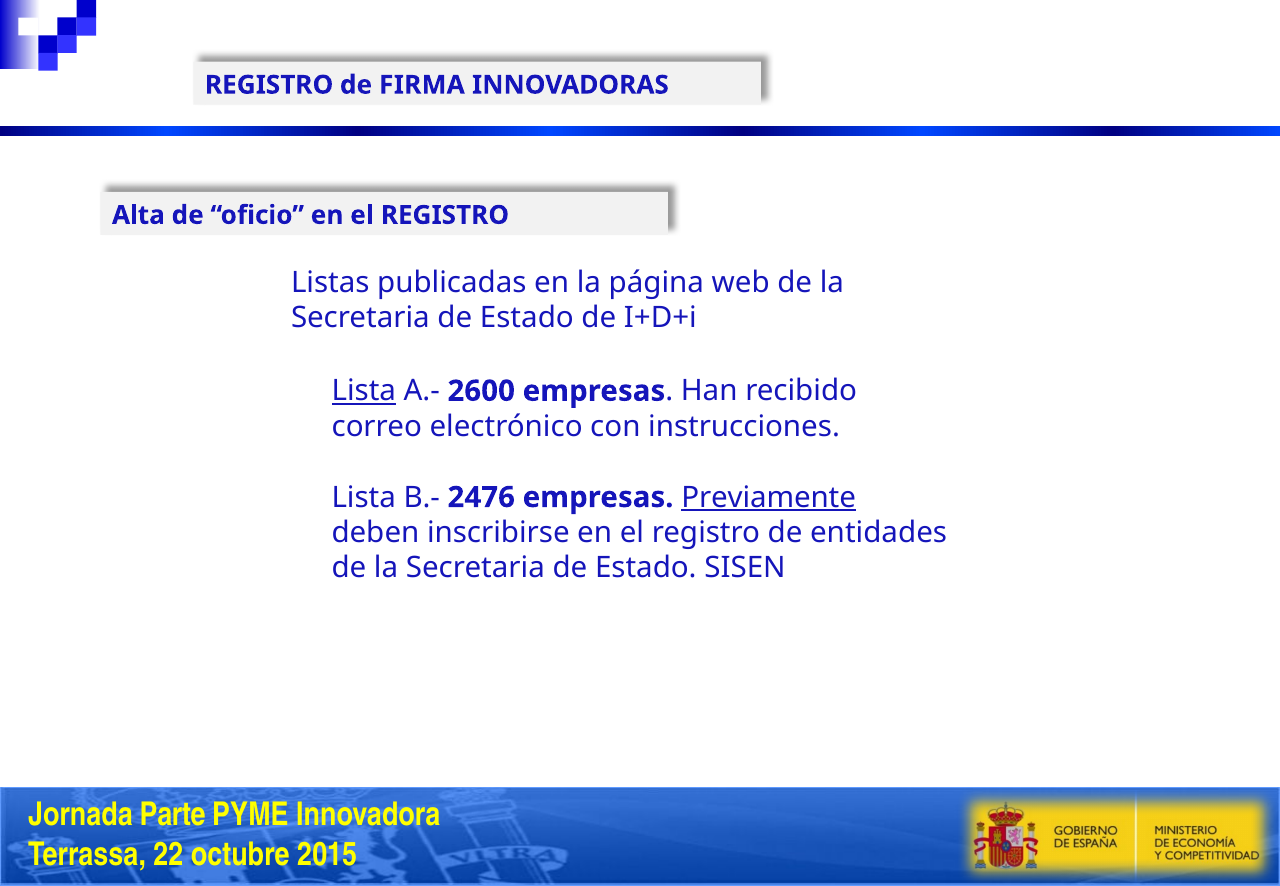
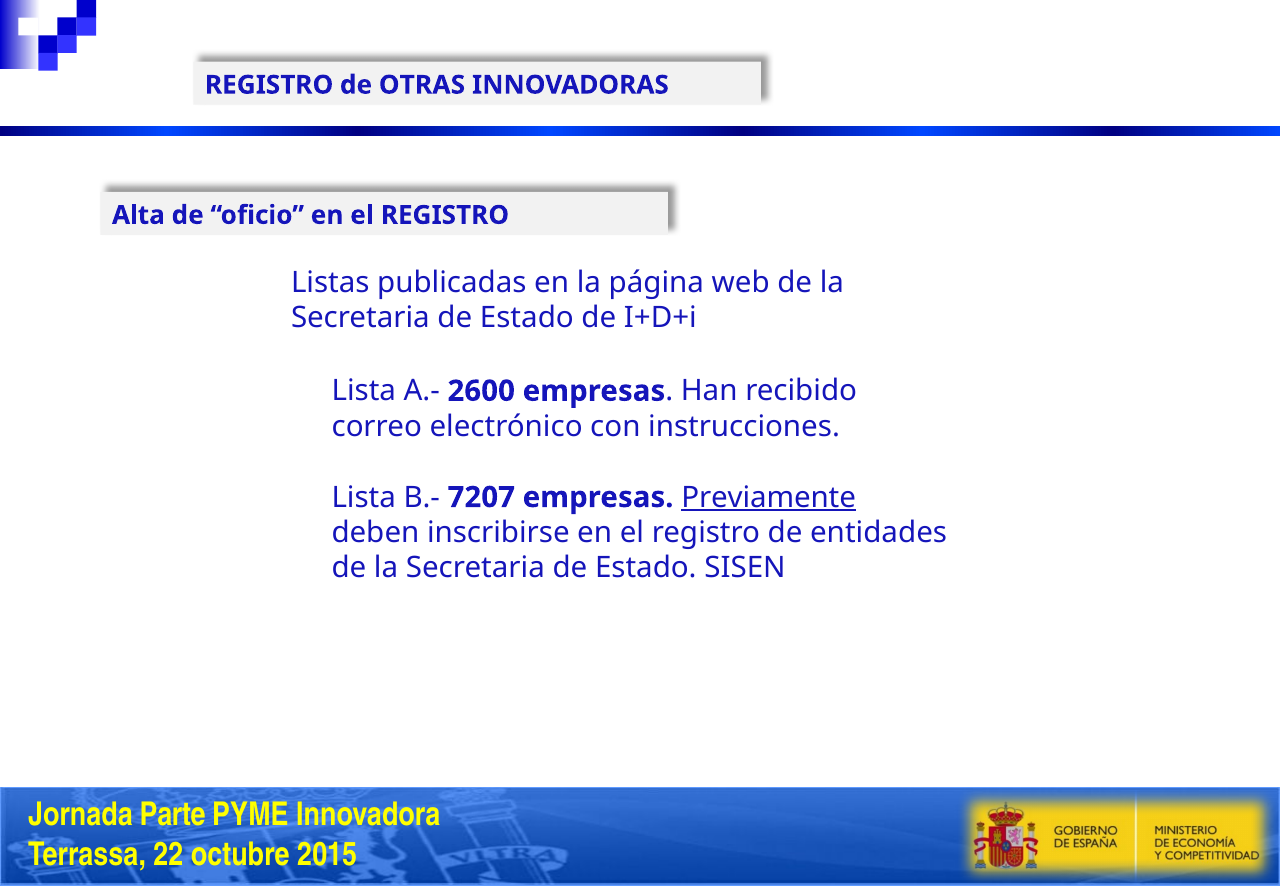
FIRMA: FIRMA -> OTRAS (422, 85)
Lista underline: present -> none (364, 391)
2476: 2476 -> 7207 (481, 497)
